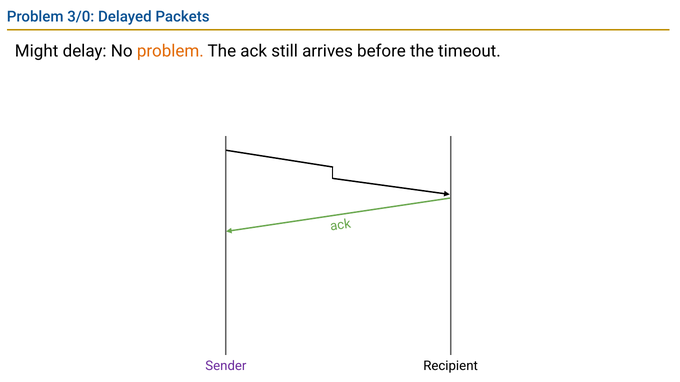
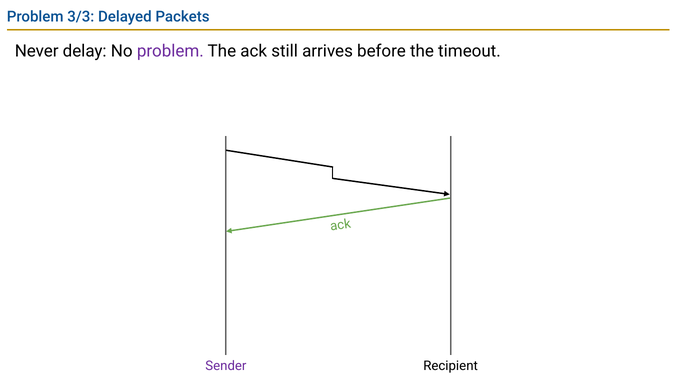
3/0: 3/0 -> 3/3 (81, 17)
Might: Might -> Never (37, 51)
problem colour: orange -> purple (170, 51)
